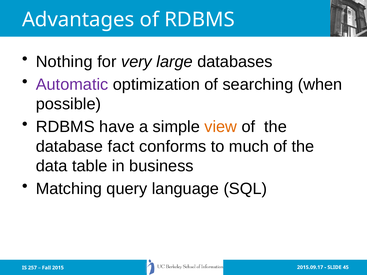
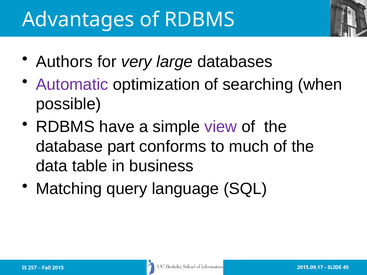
Nothing: Nothing -> Authors (64, 62)
view colour: orange -> purple (221, 127)
fact: fact -> part (121, 147)
